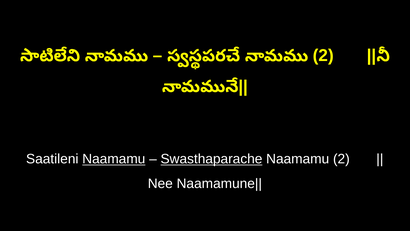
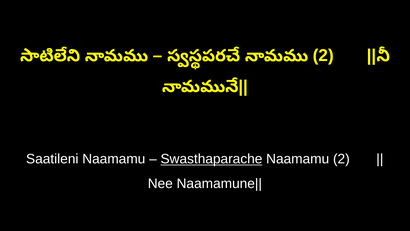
Naamamu underline: present -> none (114, 159)
